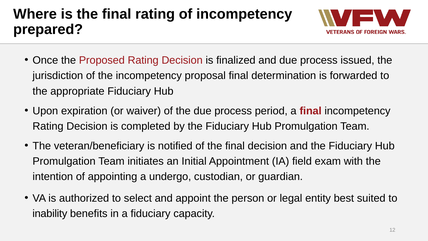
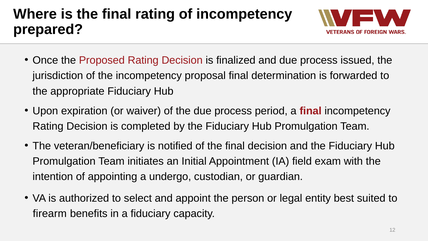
inability: inability -> firearm (50, 213)
